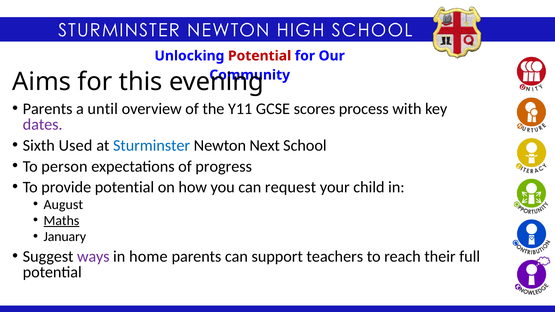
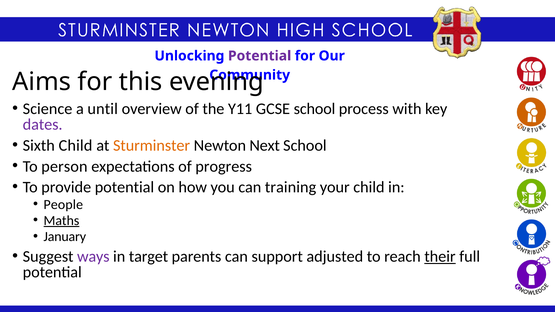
Potential colour: red -> purple (260, 56)
Parents: Parents -> Science (48, 109)
GCSE scores: scores -> school (315, 109)
Sixth Used: Used -> Child (75, 145)
Sturminster colour: blue -> orange (152, 145)
request: request -> training (291, 187)
August: August -> People (63, 205)
home: home -> target (148, 257)
teachers: teachers -> adjusted (335, 257)
their underline: none -> present (440, 257)
